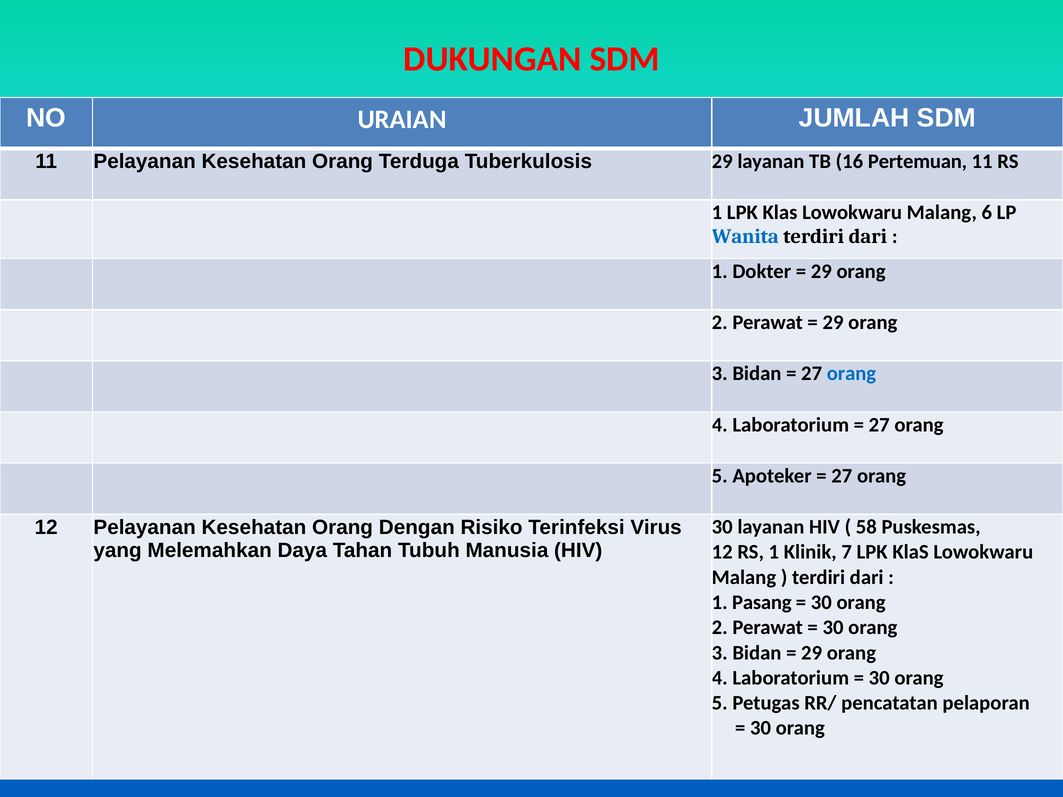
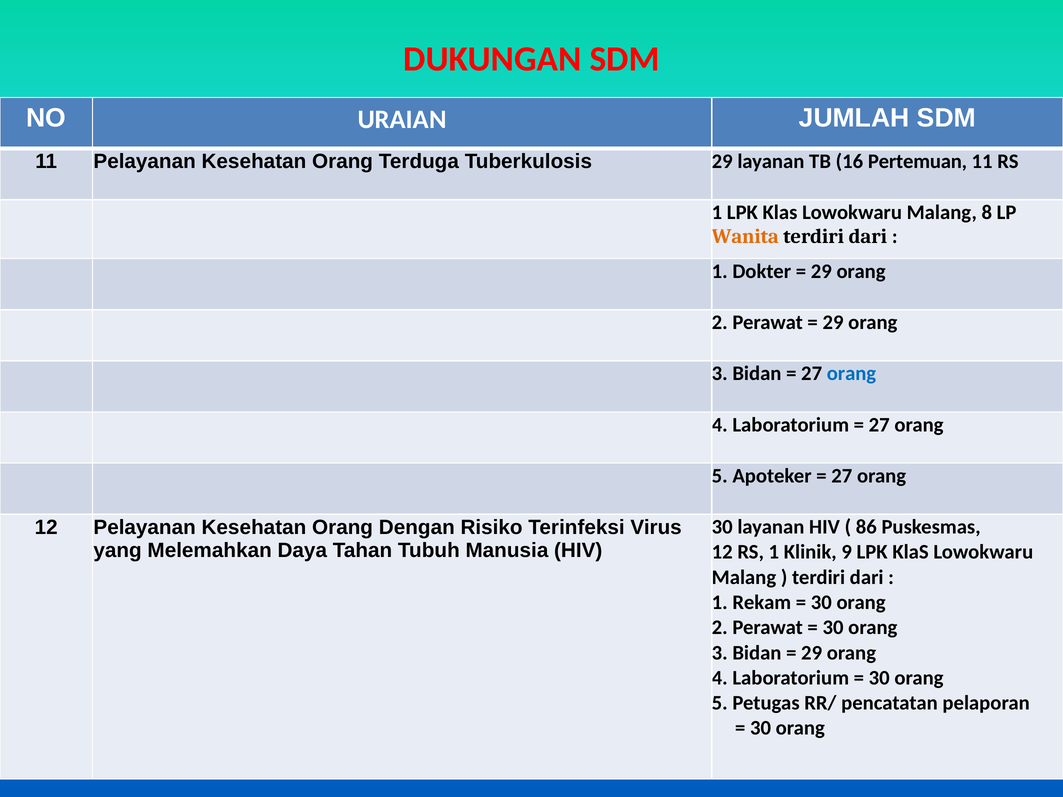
6: 6 -> 8 (987, 213)
Wanita colour: blue -> orange (745, 237)
58: 58 -> 86 (866, 527)
7: 7 -> 9 (847, 552)
Pasang: Pasang -> Rekam (762, 603)
